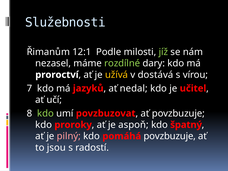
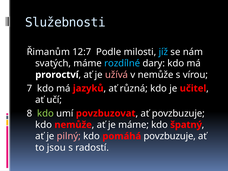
12:1: 12:1 -> 12:7 (82, 52)
jíž colour: light green -> light blue (163, 52)
nezasel: nezasel -> svatých (53, 63)
rozdílné colour: light green -> light blue (122, 63)
užívá colour: yellow -> pink (117, 75)
v dostává: dostává -> nemůže (156, 75)
nedal: nedal -> různá (134, 88)
kdo proroky: proroky -> nemůže (73, 125)
je aspoň: aspoň -> máme (134, 125)
